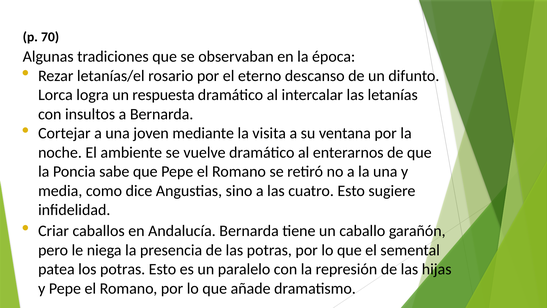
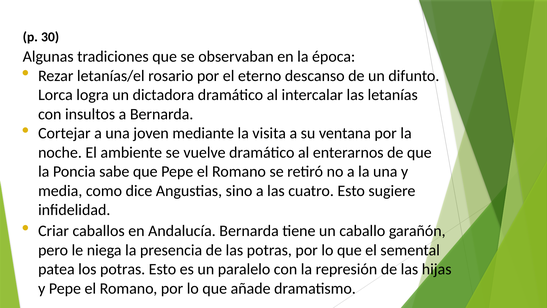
70: 70 -> 30 (50, 37)
respuesta: respuesta -> dictadora (163, 95)
